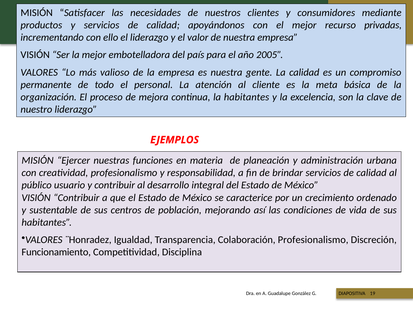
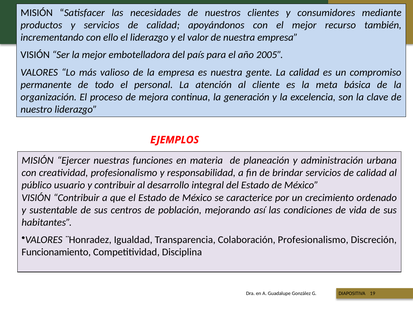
privadas: privadas -> también (383, 25)
la habitantes: habitantes -> generación (247, 97)
